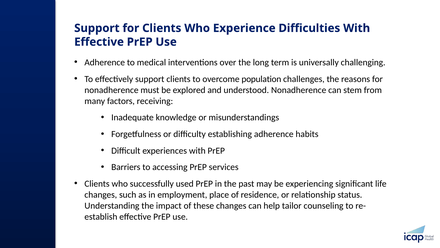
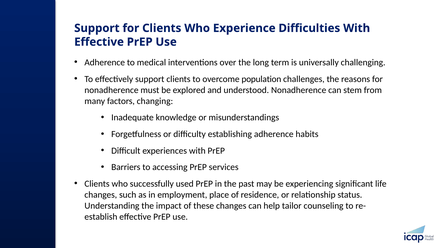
receiving: receiving -> changing (155, 101)
